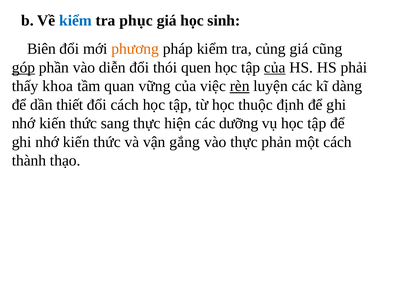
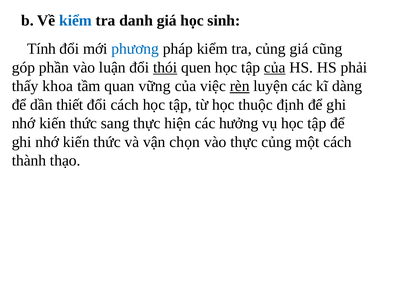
phục: phục -> danh (136, 21)
Biên: Biên -> Tính (41, 49)
phương colour: orange -> blue (135, 49)
góp underline: present -> none (23, 67)
diễn: diễn -> luận (112, 67)
thói underline: none -> present (165, 67)
dưỡng: dưỡng -> hưởng (239, 123)
gắng: gắng -> chọn (185, 142)
thực phản: phản -> củng (277, 142)
